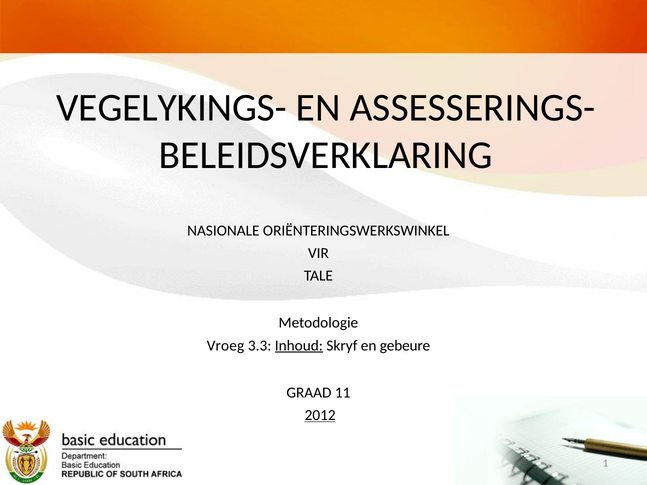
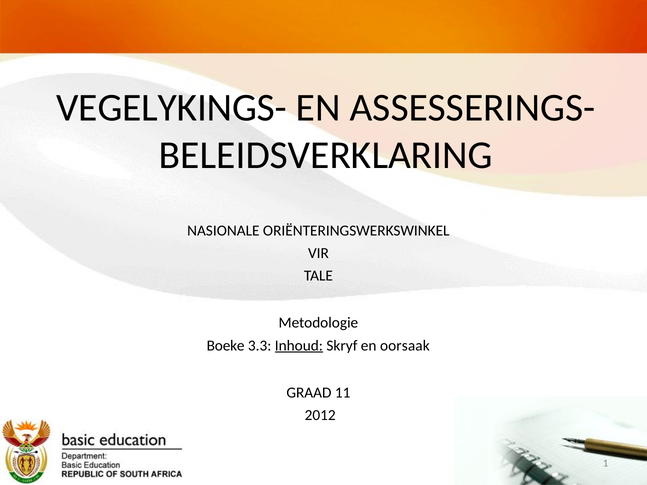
Vroeg: Vroeg -> Boeke (226, 346)
gebeure: gebeure -> oorsaak (405, 346)
2012 underline: present -> none (320, 415)
